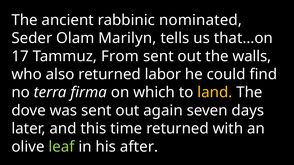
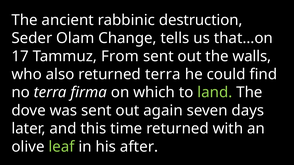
nominated: nominated -> destruction (201, 20)
Marilyn: Marilyn -> Change (127, 38)
returned labor: labor -> terra (163, 75)
land colour: yellow -> light green (215, 93)
